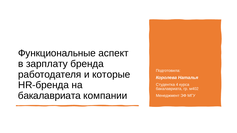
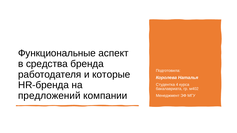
зарплату: зарплату -> средства (47, 64)
бакалавриата: бакалавриата -> предложений (49, 96)
